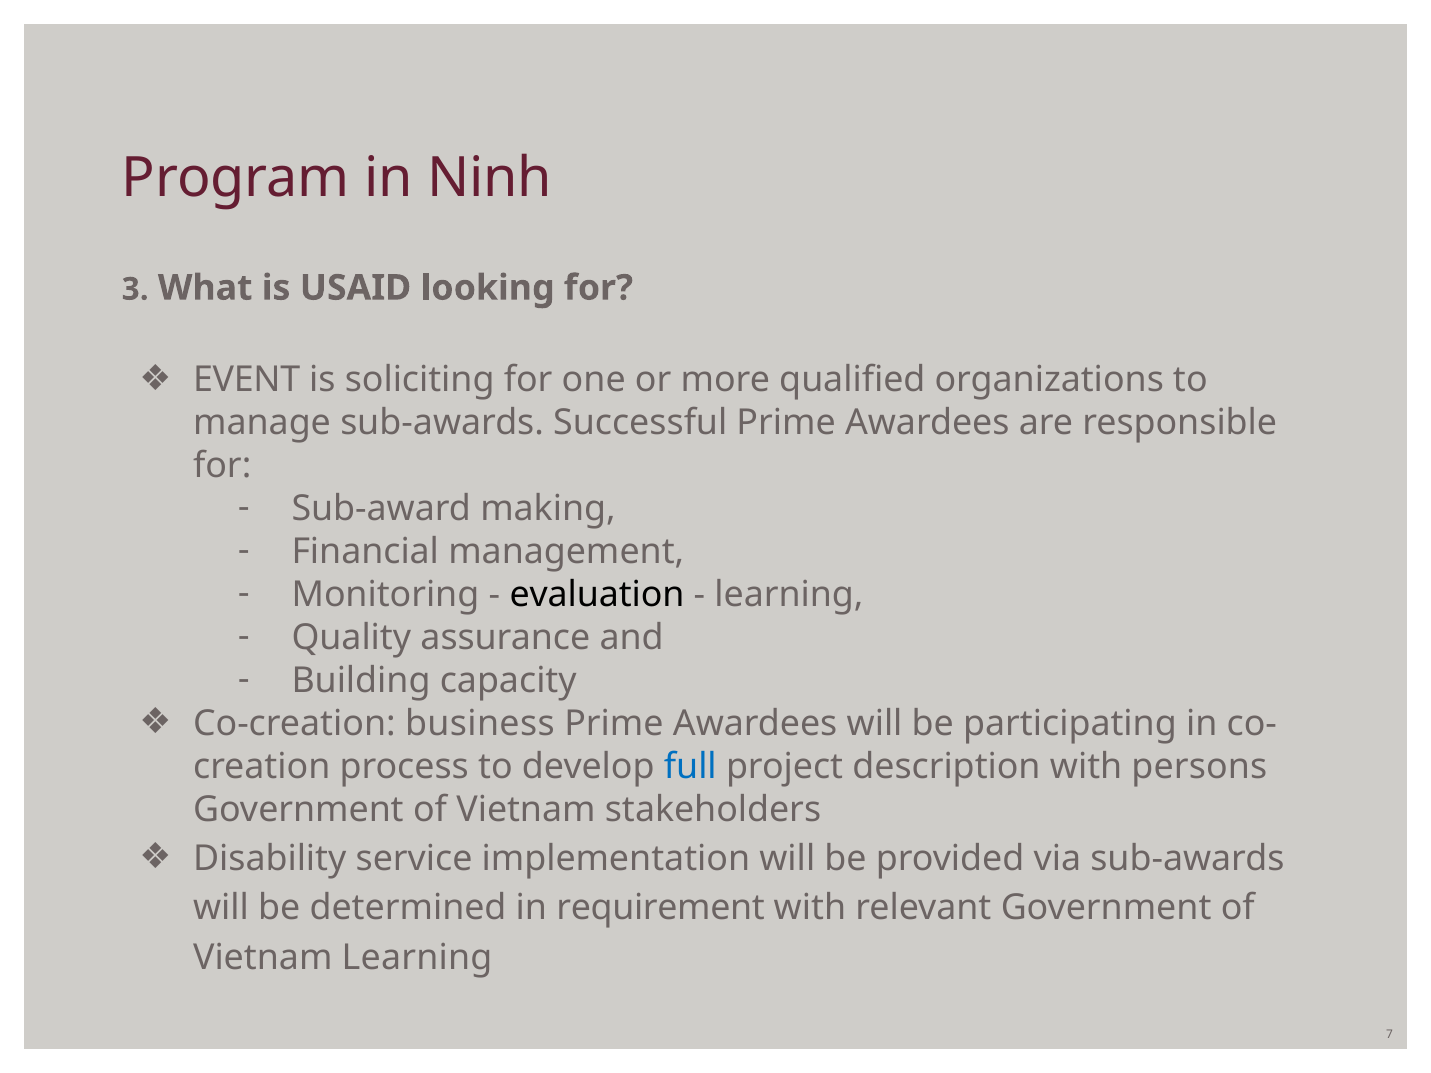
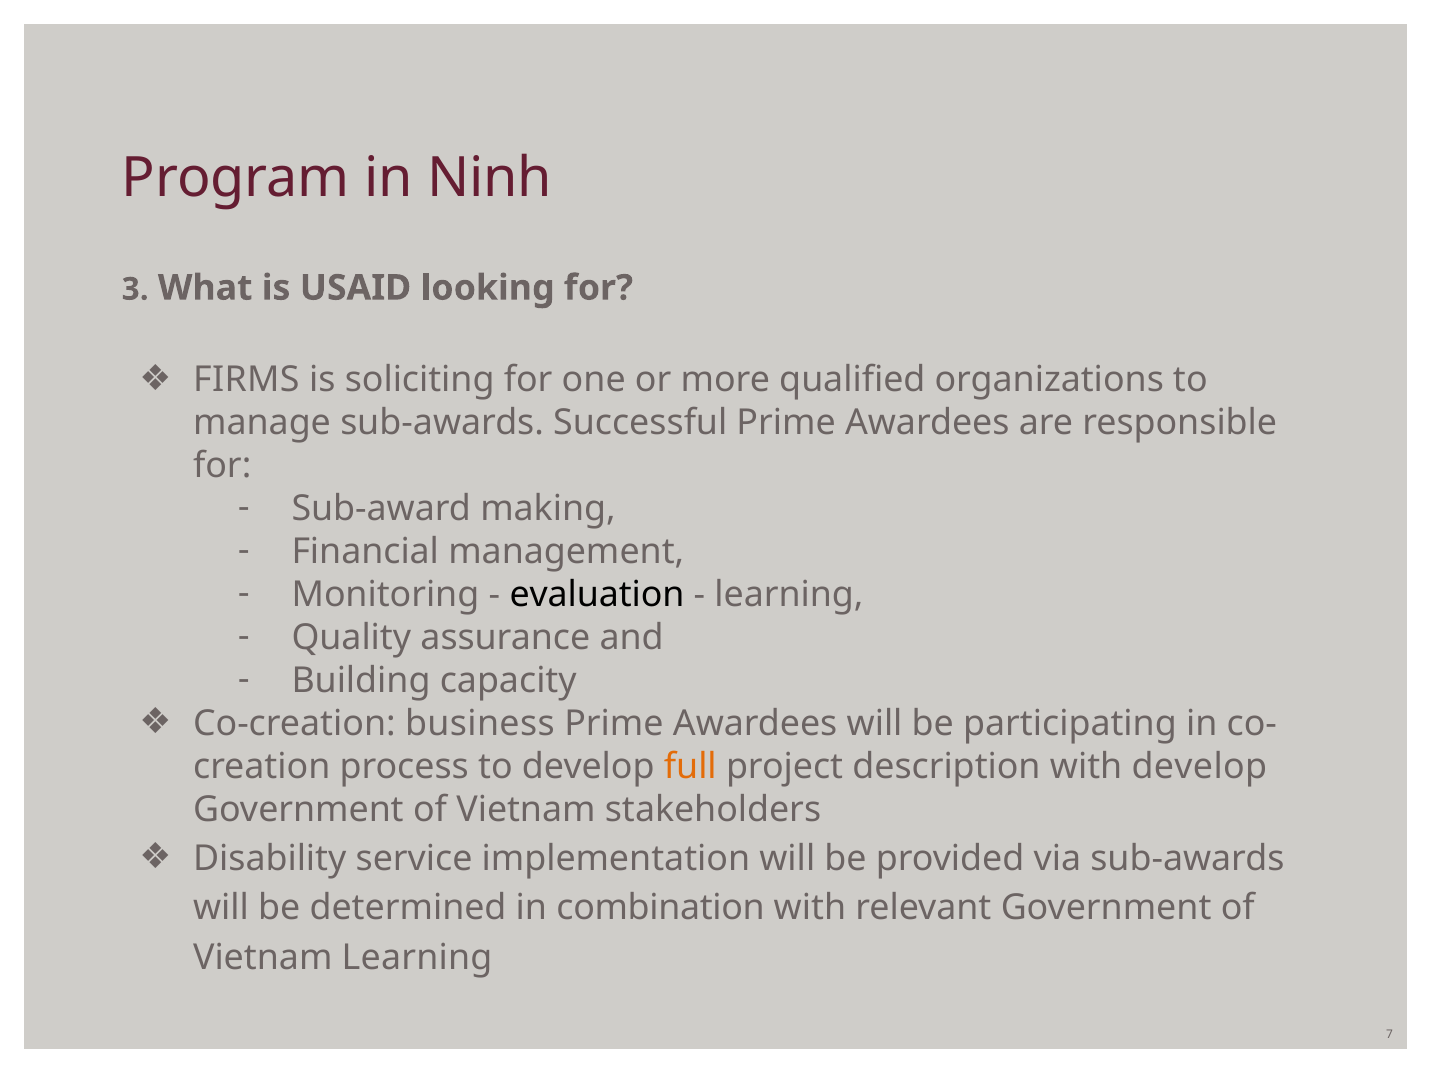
EVENT: EVENT -> FIRMS (246, 380)
full colour: blue -> orange (690, 767)
with persons: persons -> develop (1199, 767)
requirement: requirement -> combination (661, 908)
